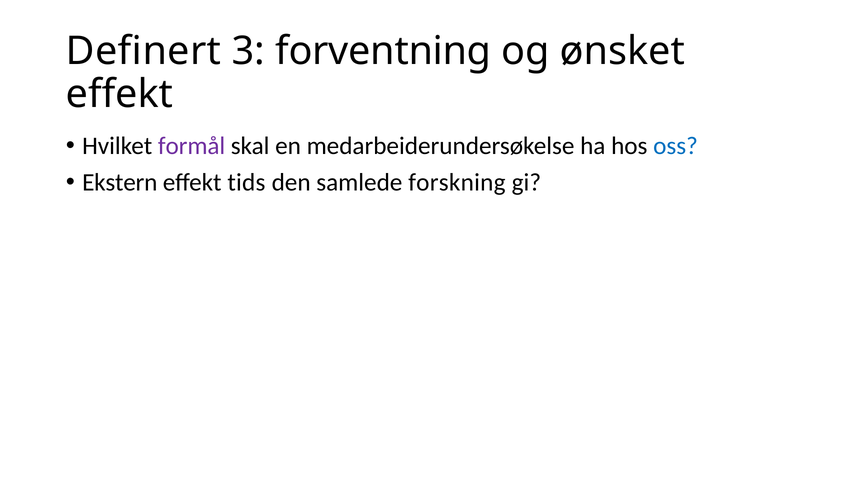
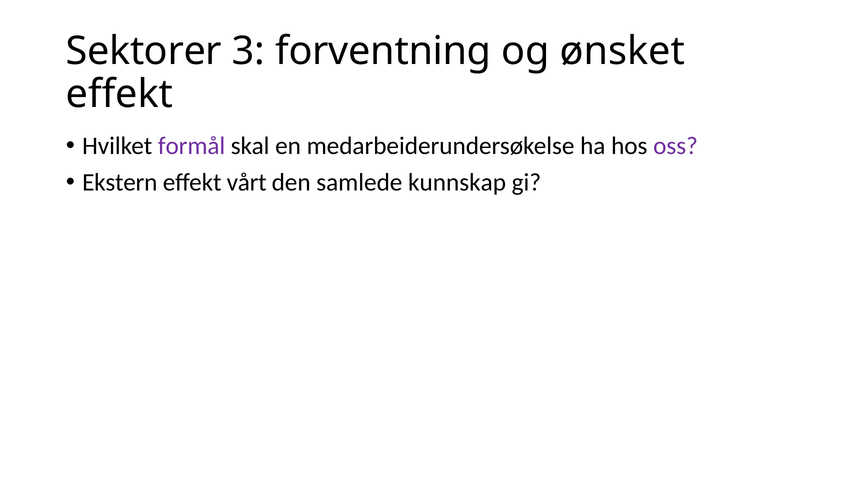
Definert: Definert -> Sektorer (144, 51)
oss colour: blue -> purple (676, 146)
tids: tids -> vårt (247, 183)
forskning: forskning -> kunnskap (457, 183)
